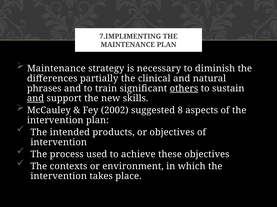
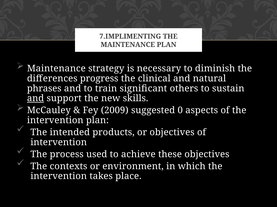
partially: partially -> progress (99, 79)
others underline: present -> none (184, 89)
2002: 2002 -> 2009 (115, 111)
8: 8 -> 0 (180, 111)
